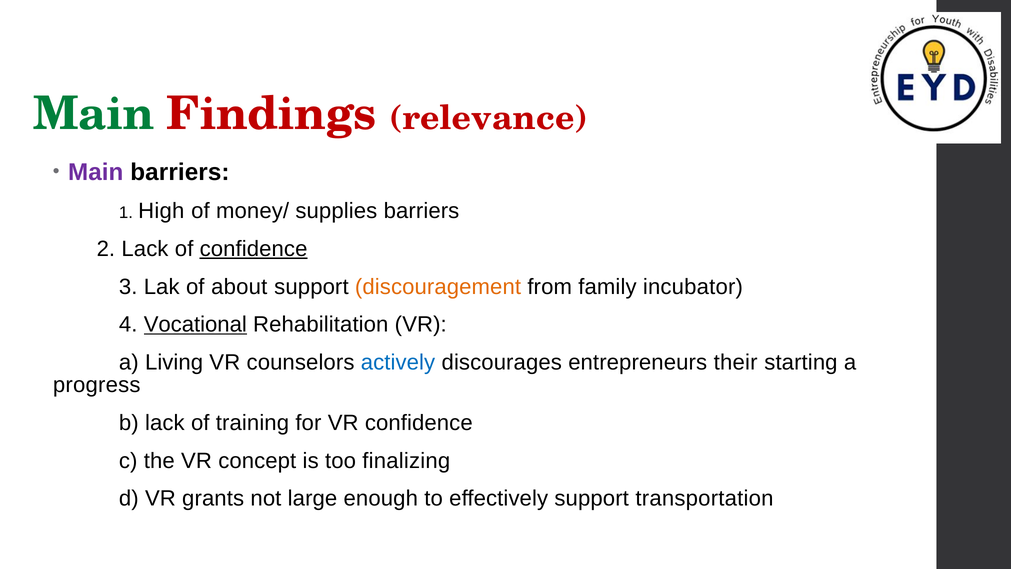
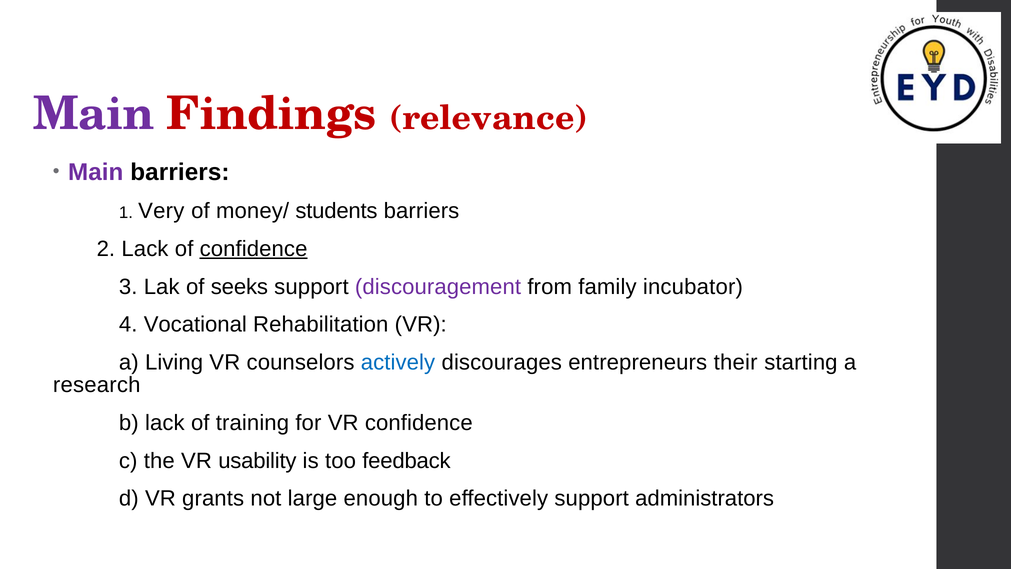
Main colour: green -> purple (94, 114)
High: High -> Very (161, 211)
supplies: supplies -> students (336, 211)
about: about -> seeks (239, 287)
discouragement colour: orange -> purple (438, 287)
Vocational underline: present -> none (195, 324)
progress: progress -> research (97, 385)
concept: concept -> usability (257, 461)
finalizing: finalizing -> feedback (406, 461)
transportation: transportation -> administrators (705, 498)
